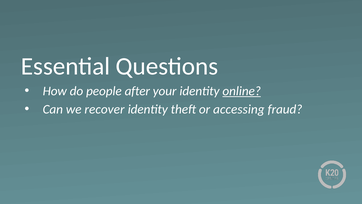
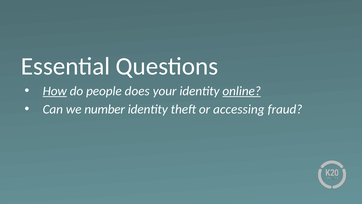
How underline: none -> present (55, 91)
after: after -> does (137, 91)
recover: recover -> number (105, 109)
